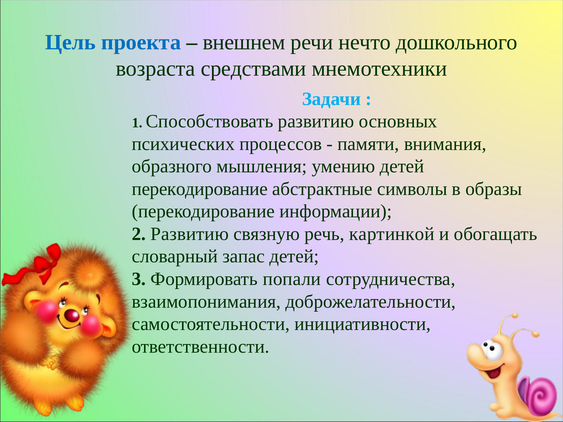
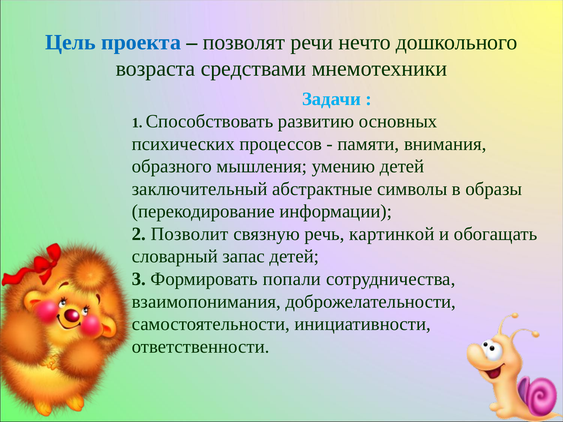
внешнем: внешнем -> позволят (244, 42)
перекодирование: перекодирование -> заключительный (200, 189)
2 Развитию: Развитию -> Позволит (190, 234)
